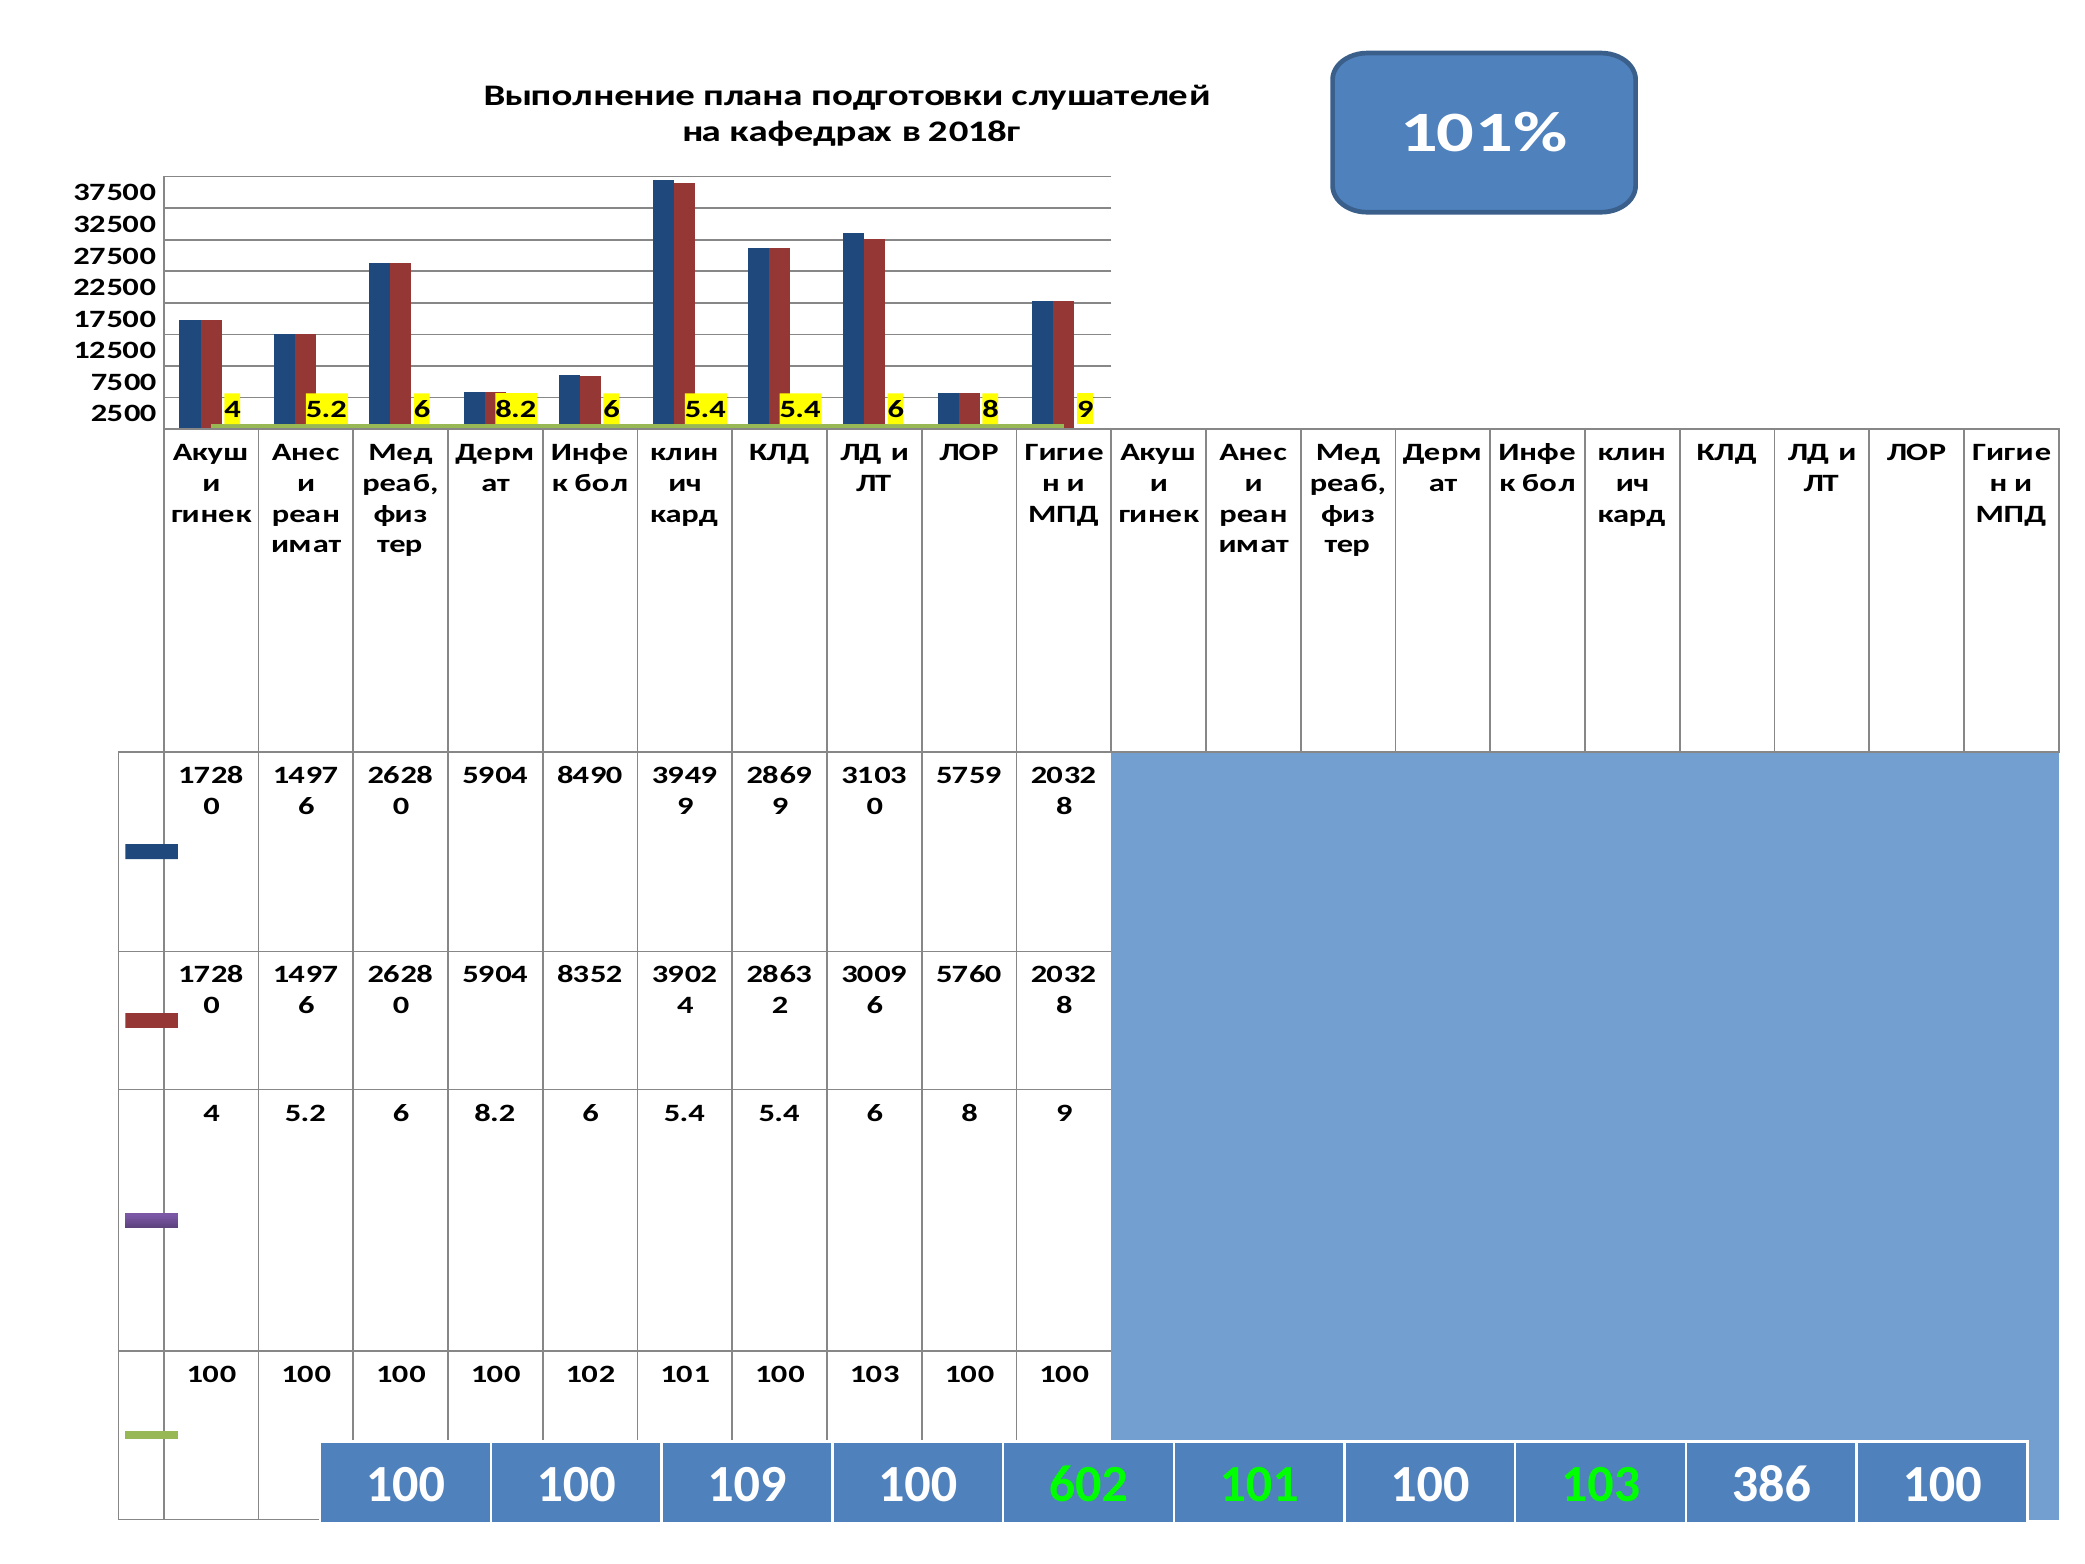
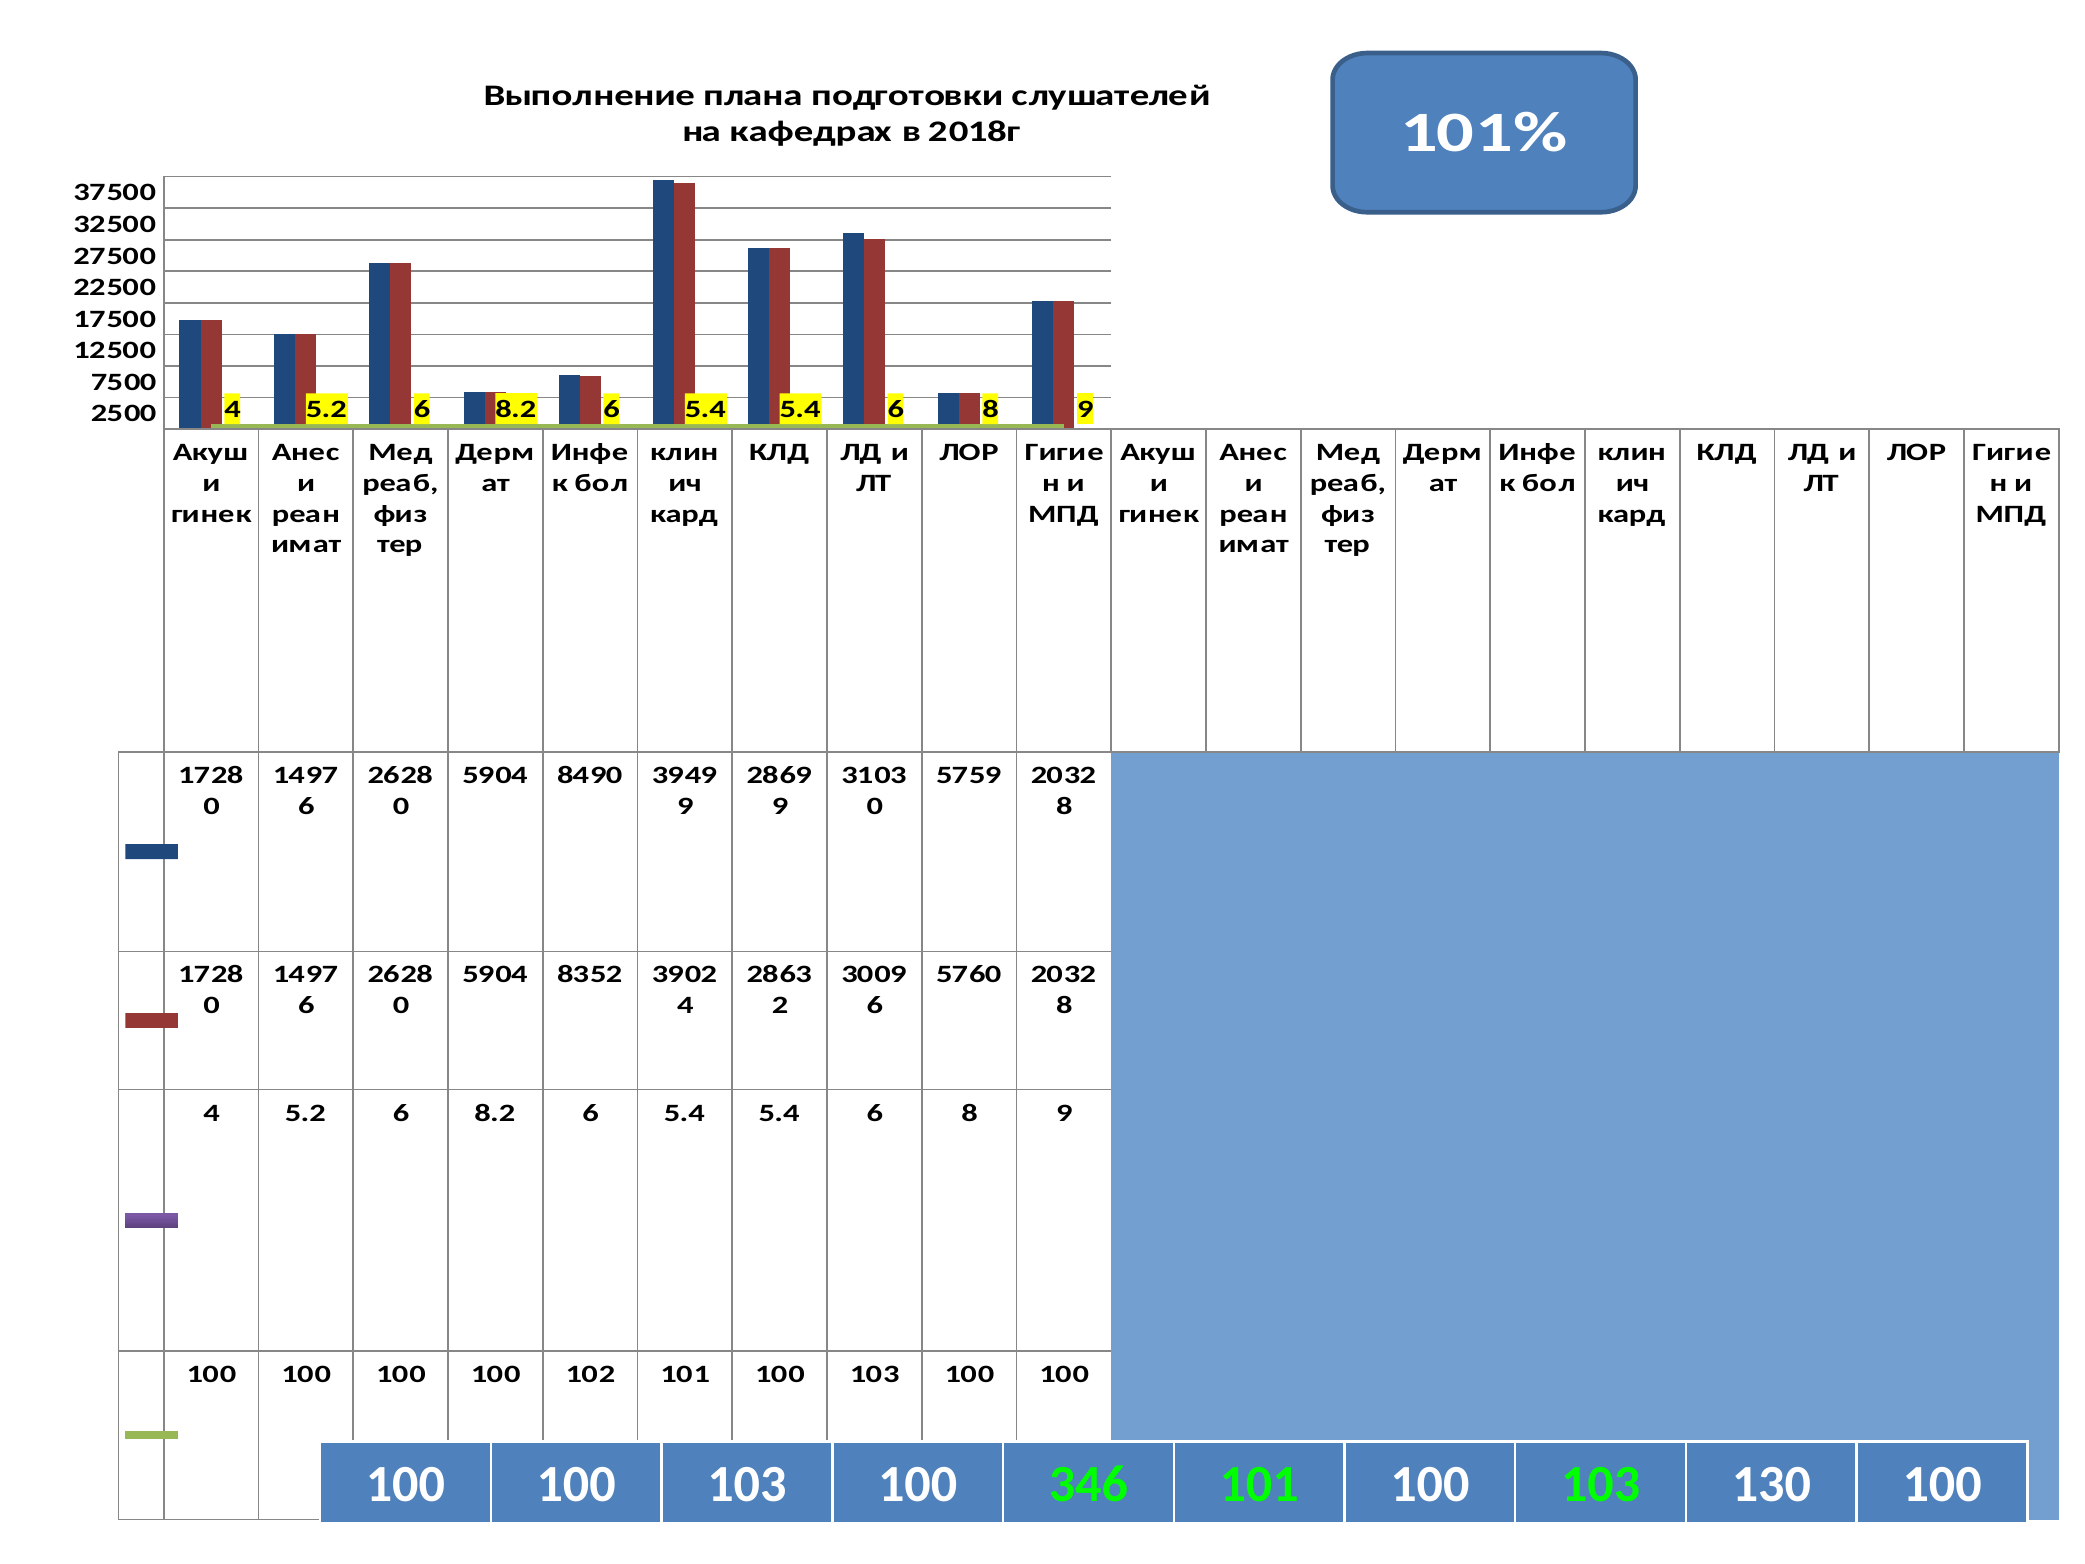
100 100 109: 109 -> 103 (747, 1484)
602: 602 -> 346 (1088, 1484)
386: 386 -> 130 (1771, 1484)
